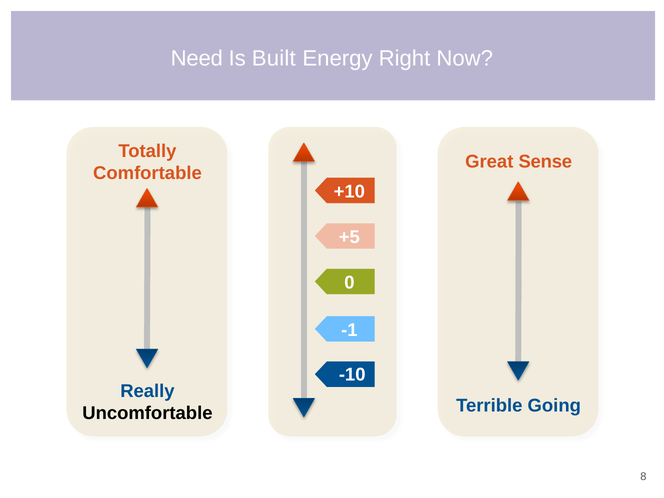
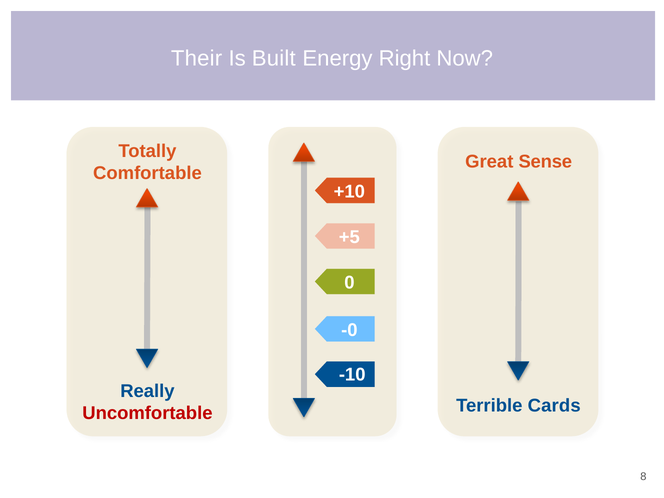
Need: Need -> Their (197, 59)
-1: -1 -> -0 (349, 330)
Going: Going -> Cards (554, 406)
Uncomfortable colour: black -> red (147, 413)
